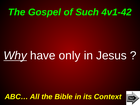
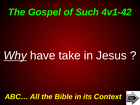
only: only -> take (70, 56)
